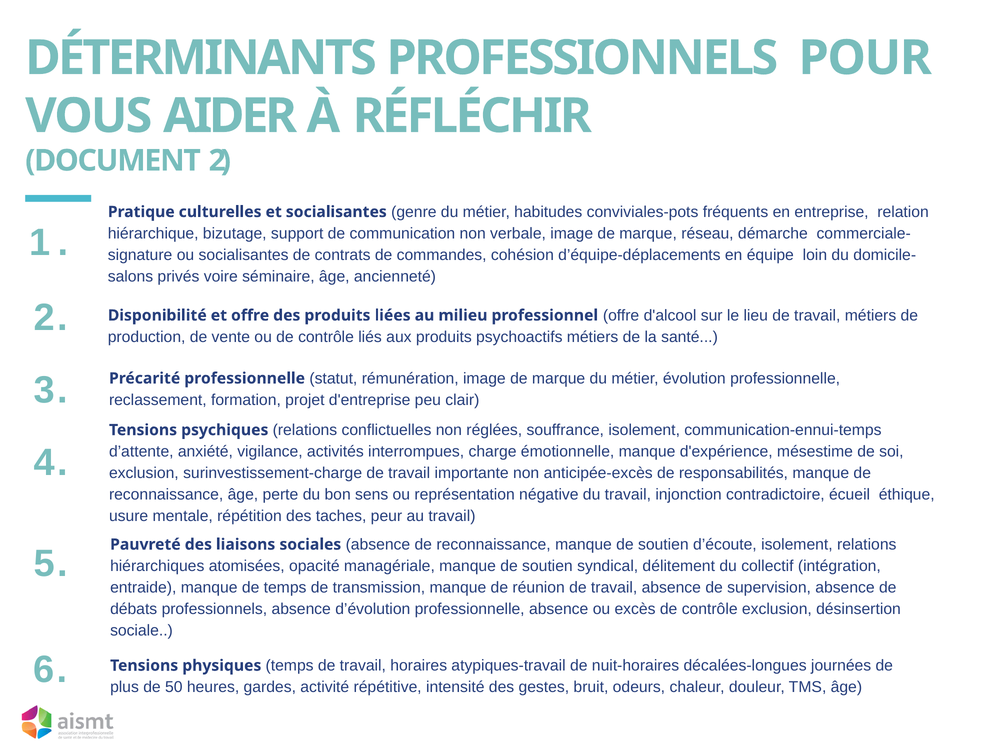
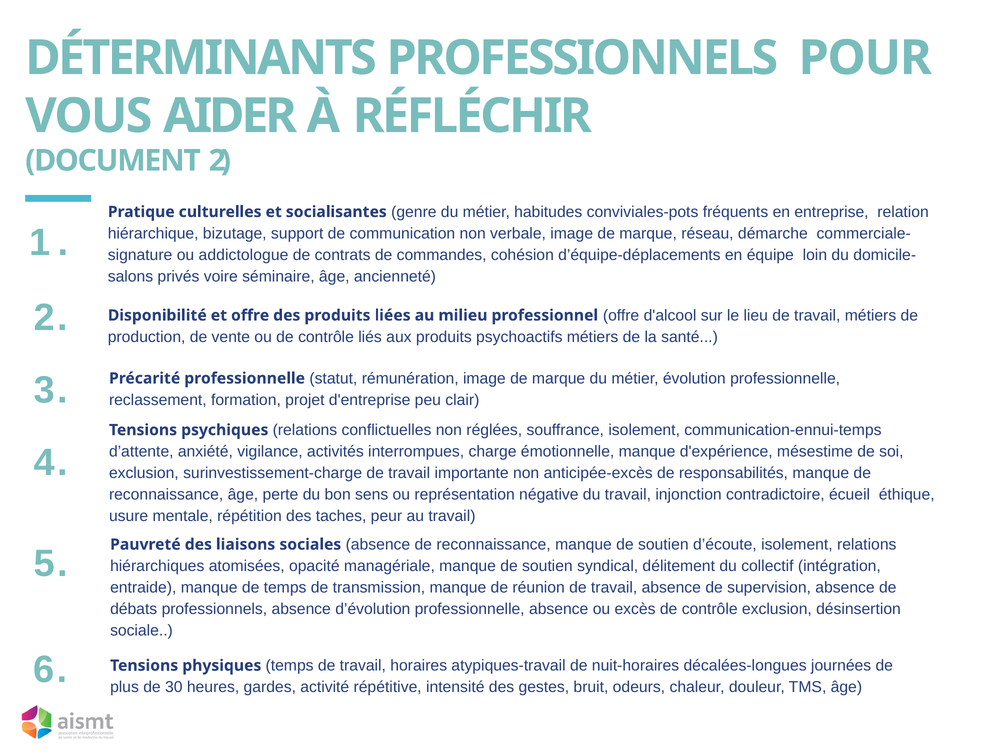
ou socialisantes: socialisantes -> addictologue (244, 255)
50: 50 -> 30 (174, 686)
